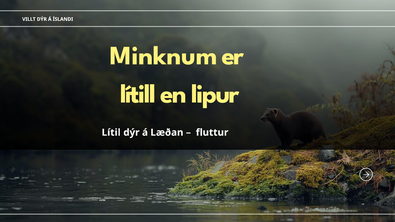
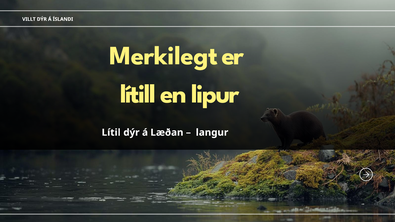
Minknum: Minknum -> Merkilegt (163, 56)
fluttur: fluttur -> langur (212, 133)
